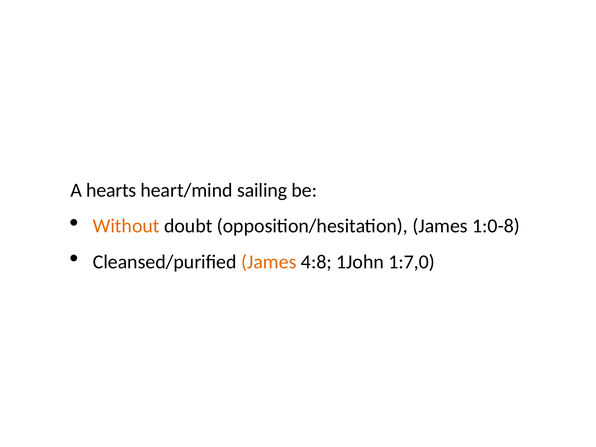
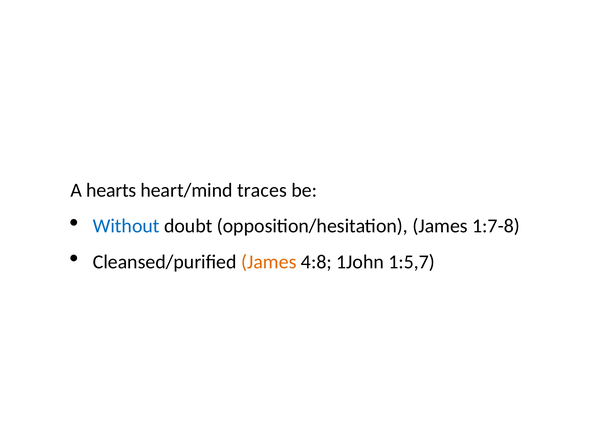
sailing: sailing -> traces (262, 190)
Without colour: orange -> blue (126, 226)
1:0-8: 1:0-8 -> 1:7-8 (496, 226)
1:7,0: 1:7,0 -> 1:5,7 (412, 262)
